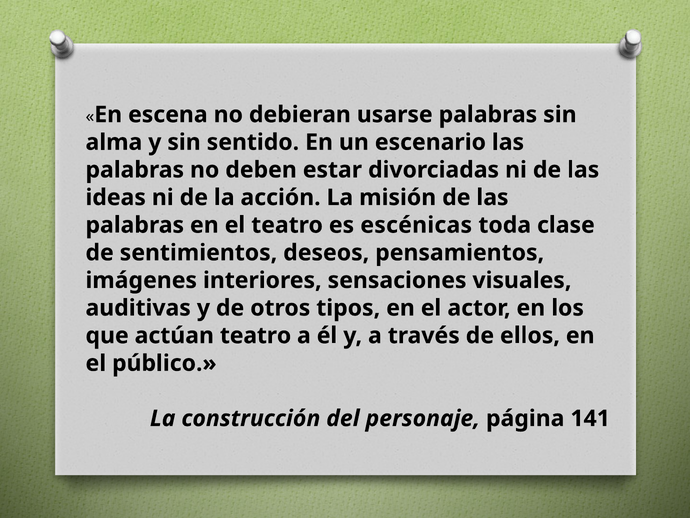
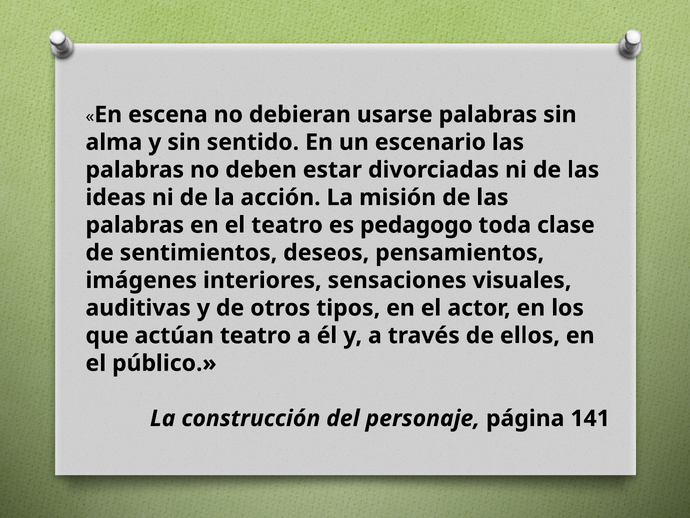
escénicas: escénicas -> pedagogo (416, 225)
